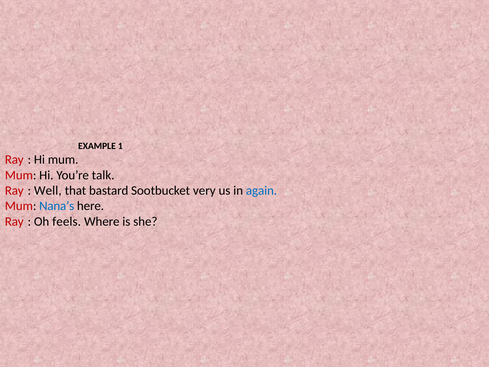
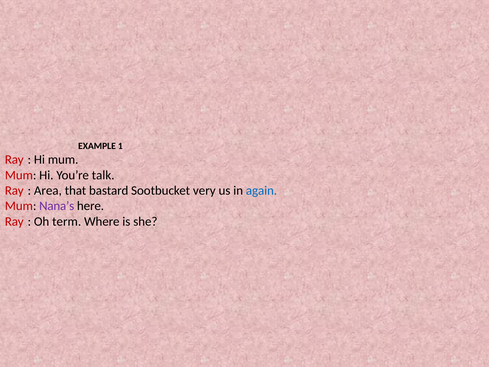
Well: Well -> Area (48, 190)
Nana’s colour: blue -> purple (57, 206)
feels: feels -> term (67, 221)
